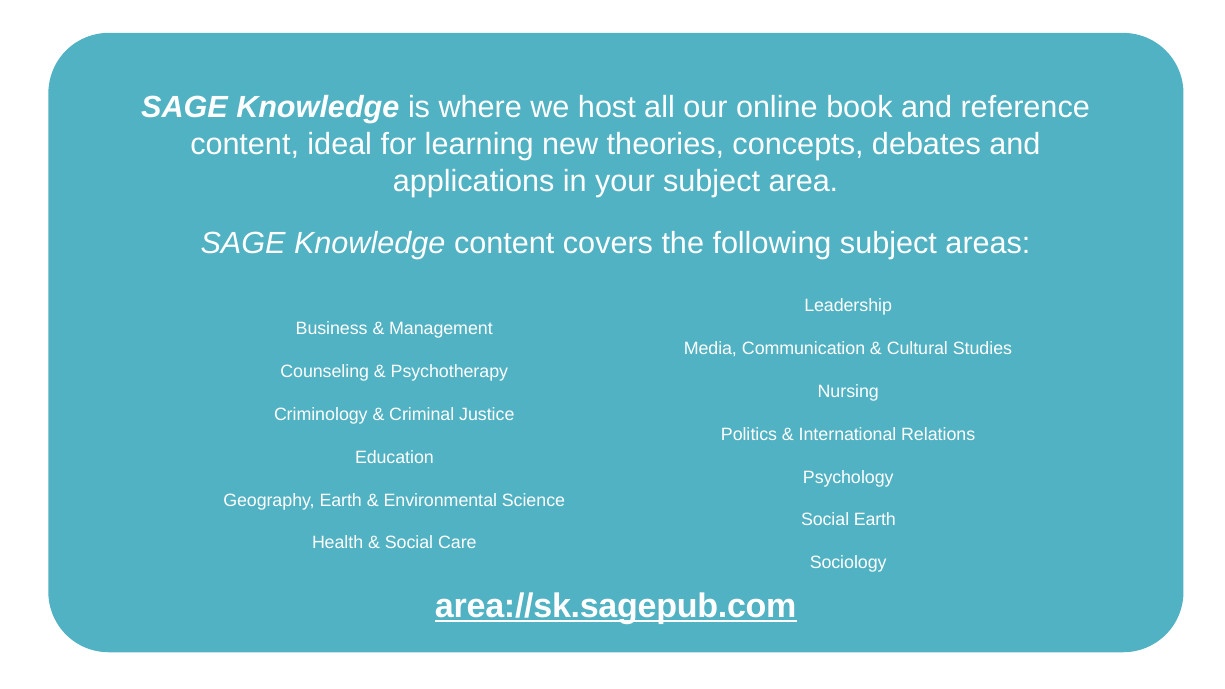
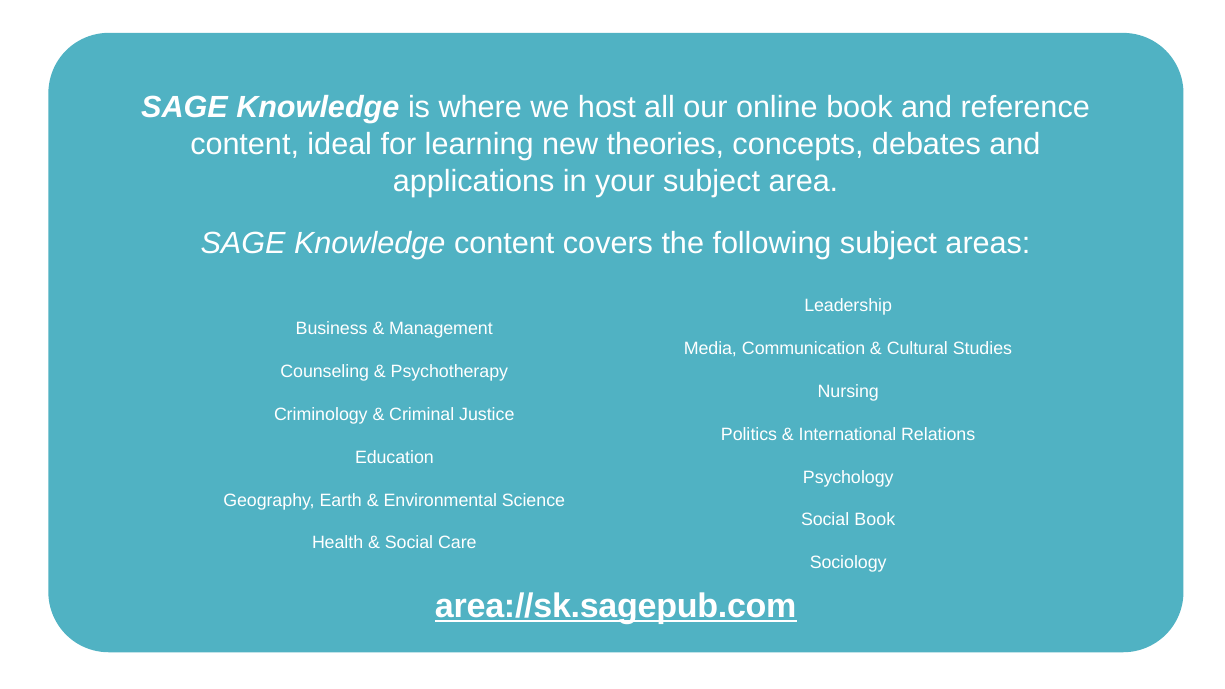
Social Earth: Earth -> Book (875, 520)
